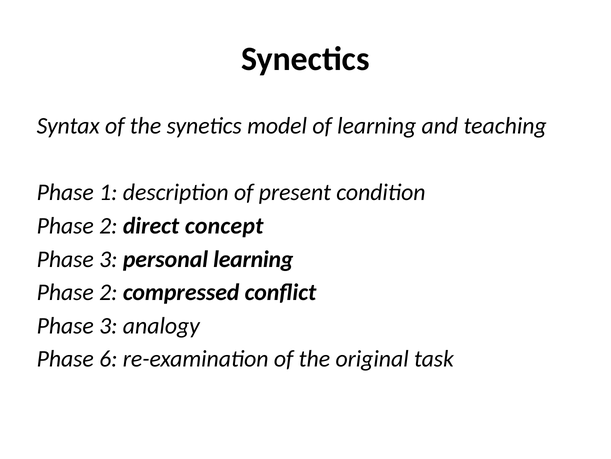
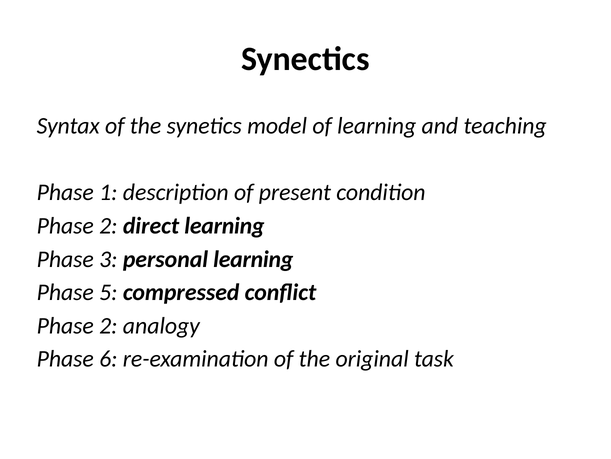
direct concept: concept -> learning (224, 226)
2: 2 -> 5 (108, 292)
3: 3 -> 2 (108, 325)
